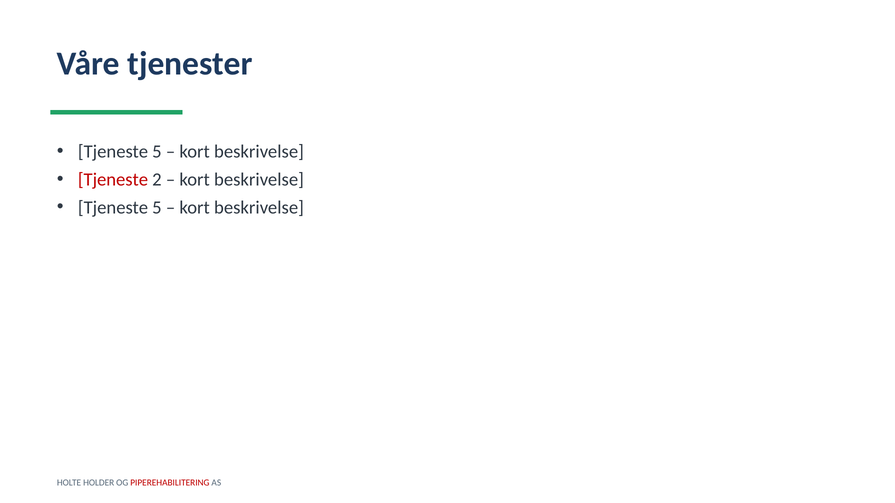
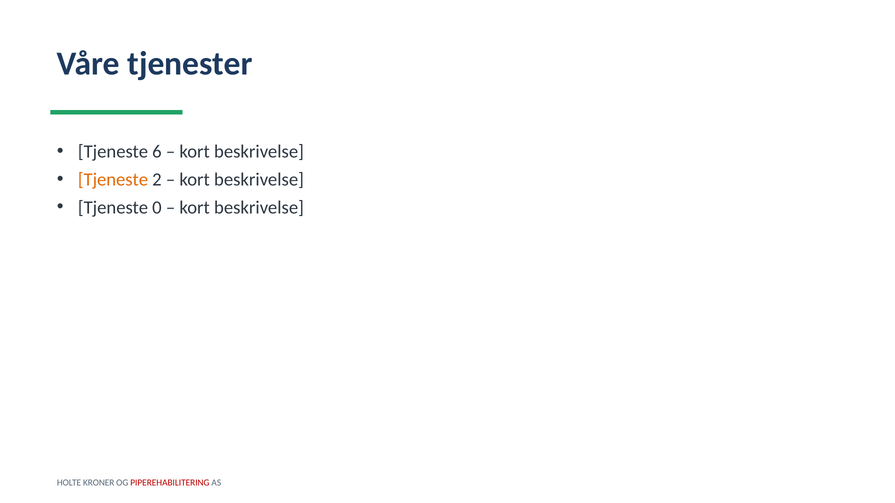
5: 5 -> 6 (157, 152)
Tjeneste colour: red -> orange (113, 180)
5: 5 -> 0 (157, 208)
HOLDER: HOLDER -> KRONER (99, 483)
